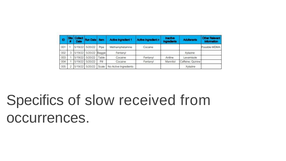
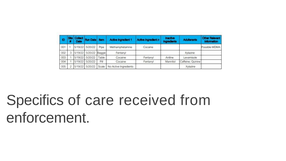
slow: slow -> care (100, 100)
occurrences: occurrences -> enforcement (48, 118)
